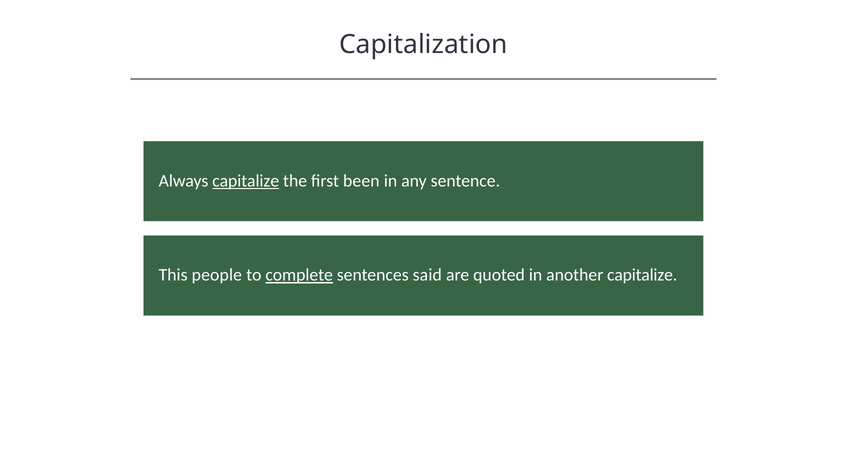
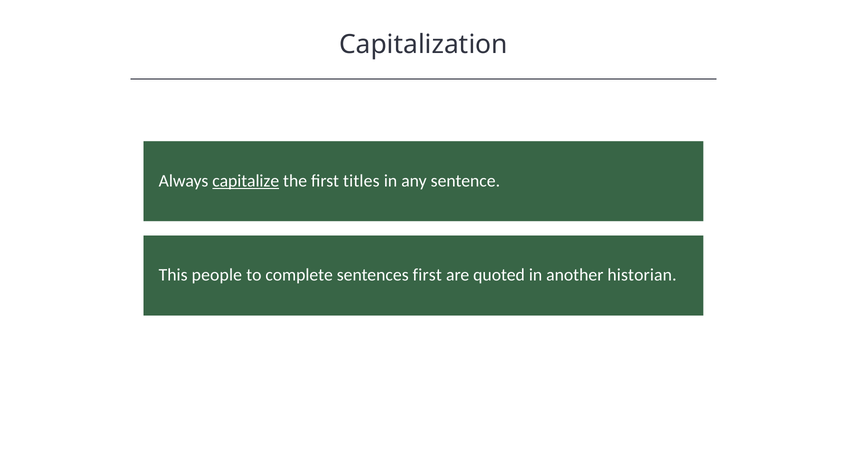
been: been -> titles (361, 181)
complete underline: present -> none (299, 275)
sentences said: said -> first (427, 275)
another capitalize: capitalize -> historian (642, 275)
